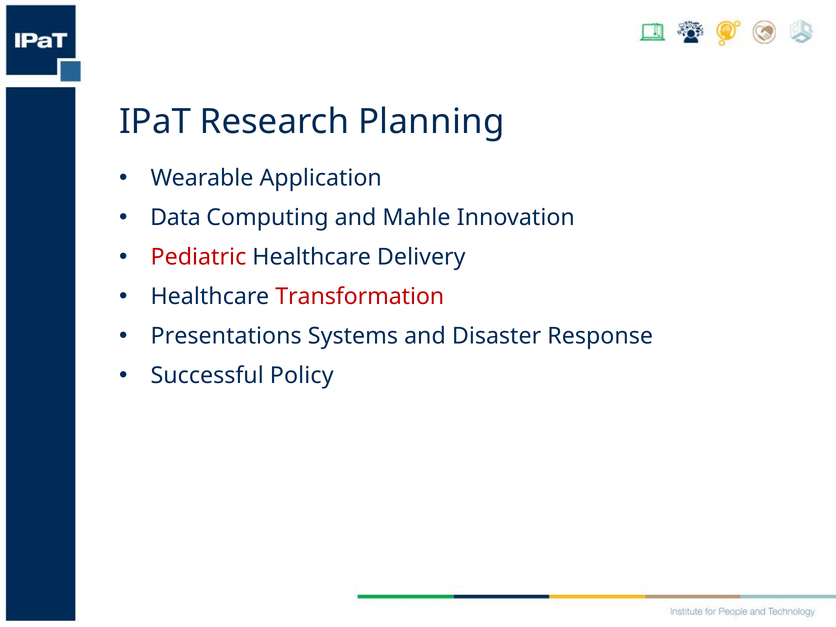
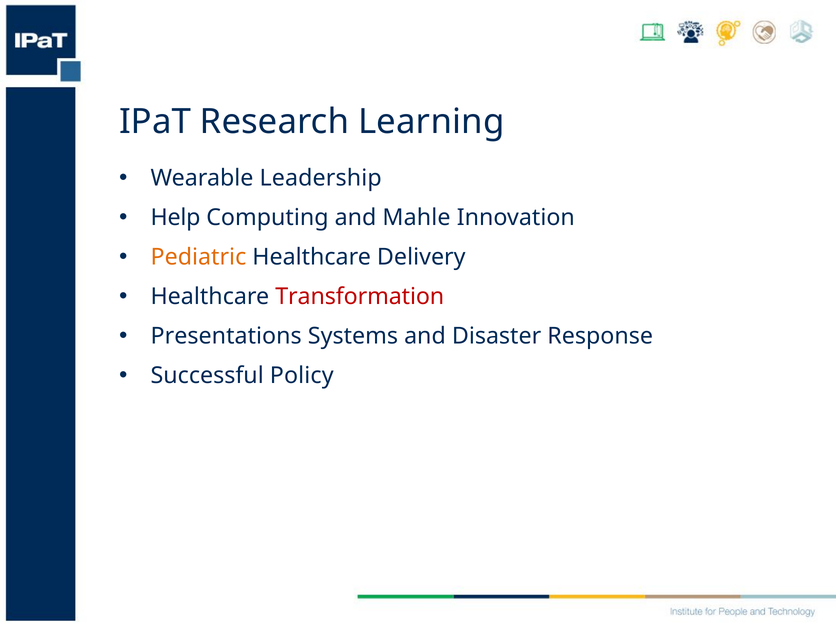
Planning: Planning -> Learning (431, 122)
Application: Application -> Leadership (321, 178)
Data: Data -> Help (176, 218)
Pediatric colour: red -> orange (198, 257)
